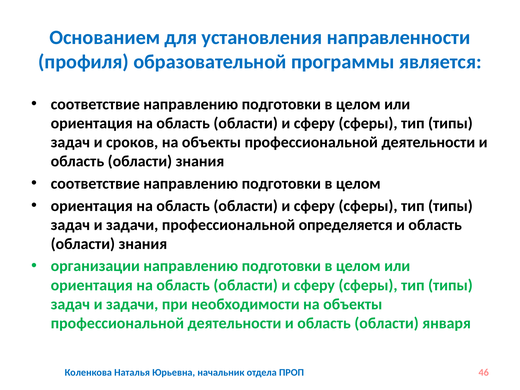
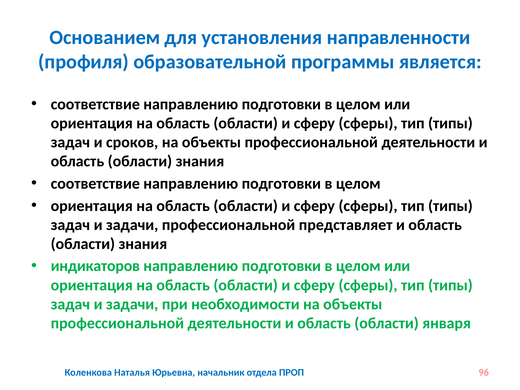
определяется: определяется -> представляет (346, 225)
организации: организации -> индикаторов (95, 266)
46: 46 -> 96 (484, 372)
